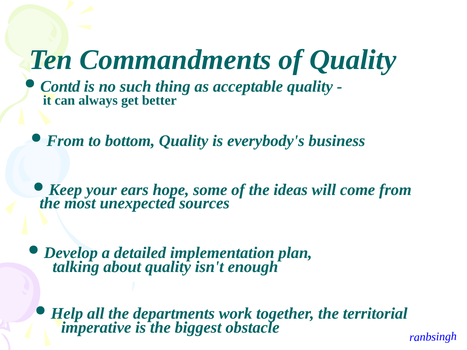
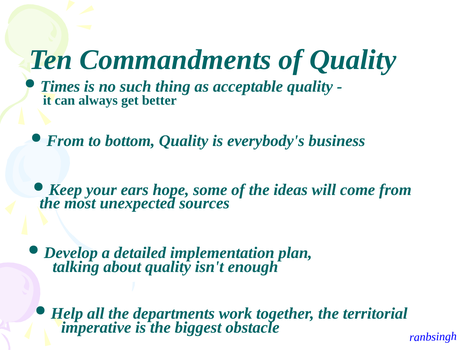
Contd: Contd -> Times (60, 87)
